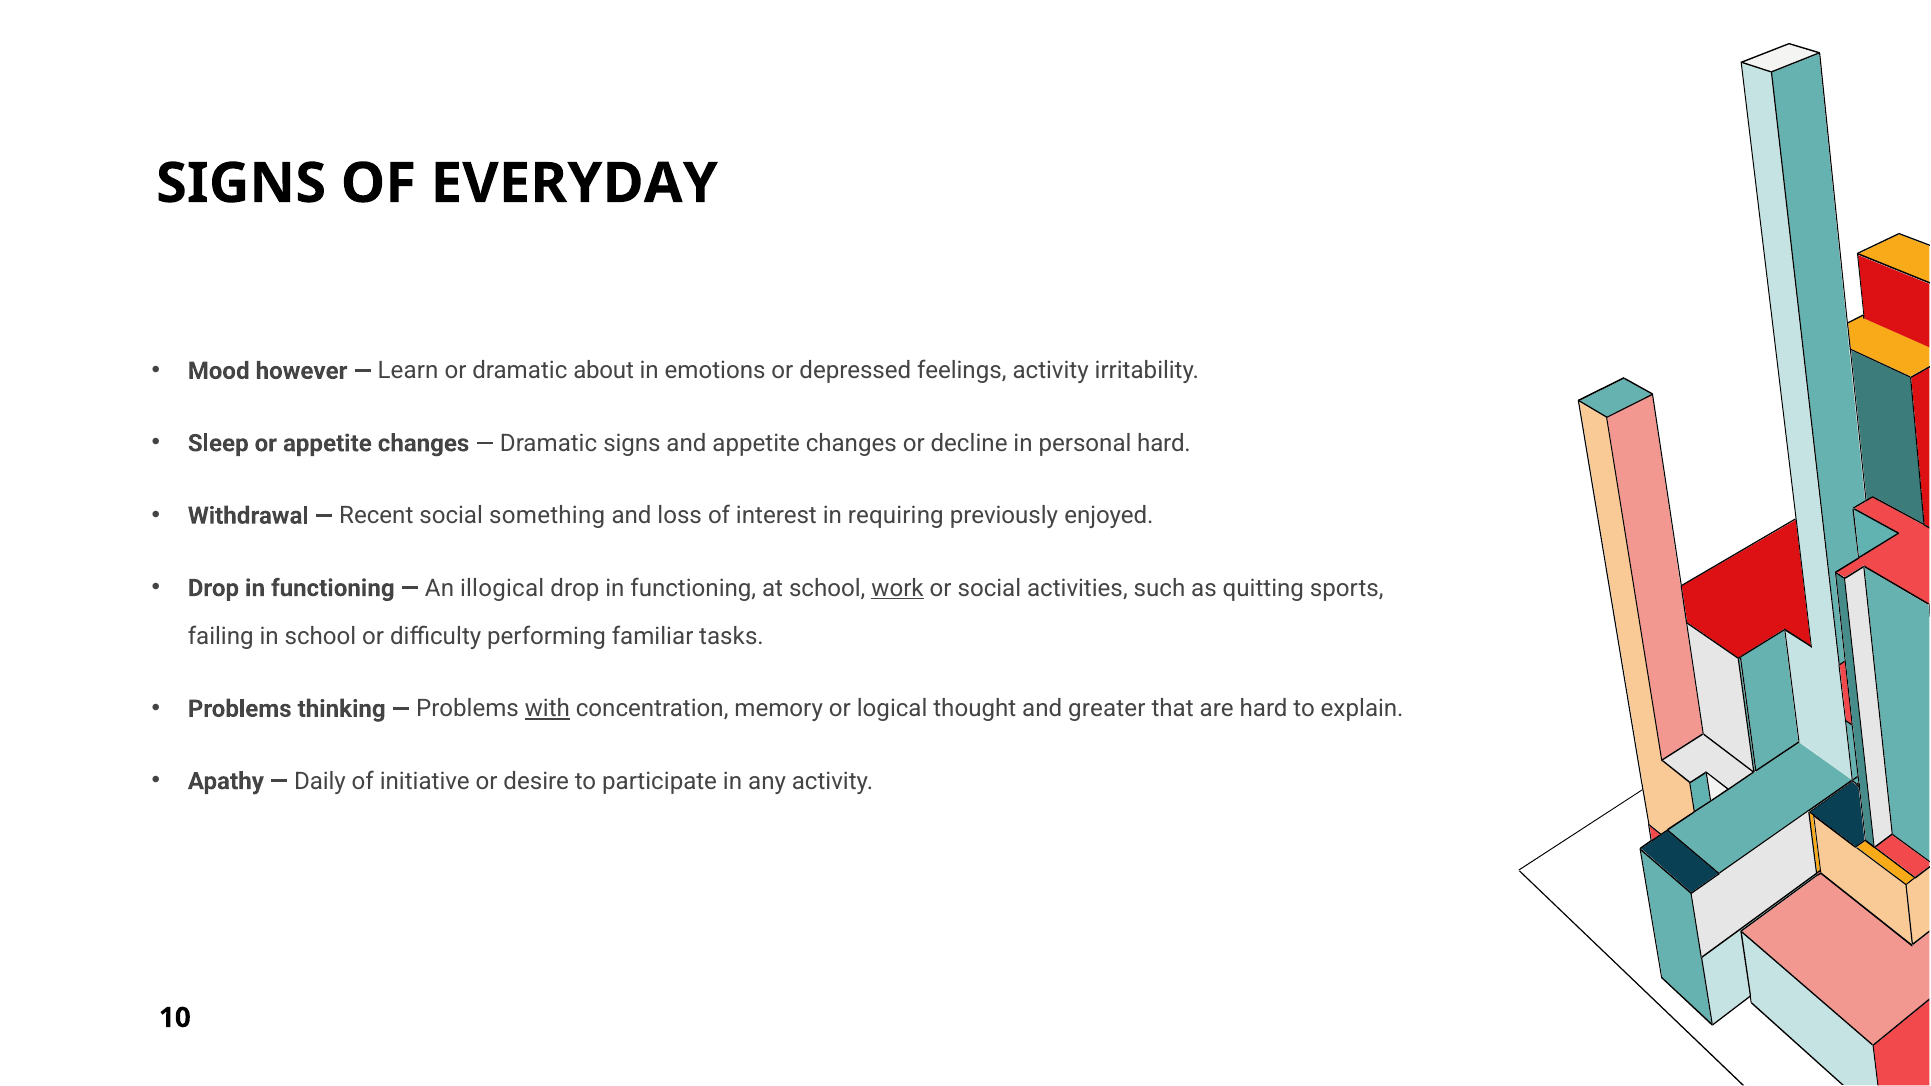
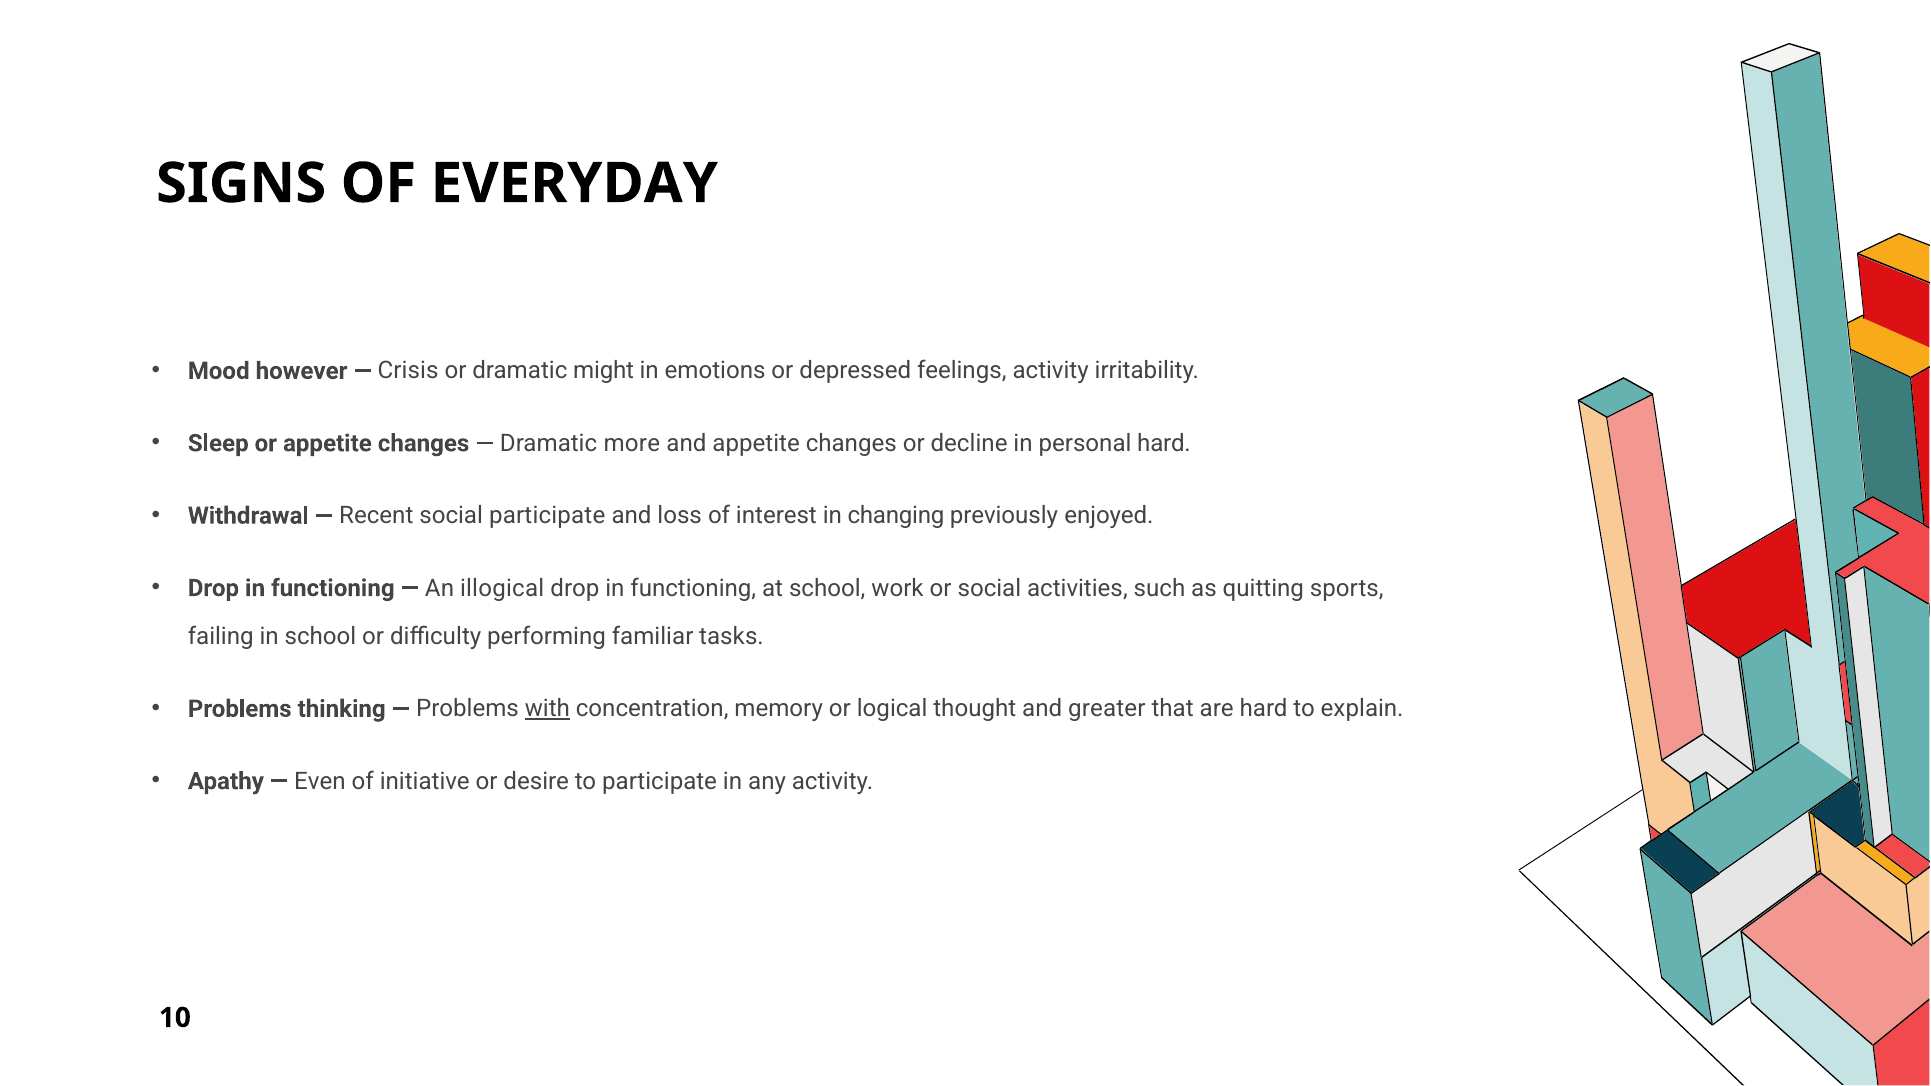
Learn: Learn -> Crisis (408, 371)
about: about -> might (604, 371)
Dramatic signs: signs -> more (632, 443)
social something: something -> participate (547, 516)
requiring: requiring -> changing (896, 516)
work underline: present -> none (898, 588)
Daily: Daily -> Even (320, 781)
